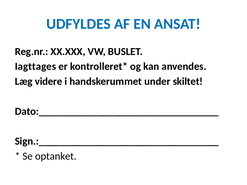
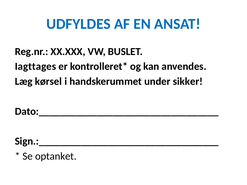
videre: videre -> kørsel (48, 82)
skiltet: skiltet -> sikker (188, 82)
